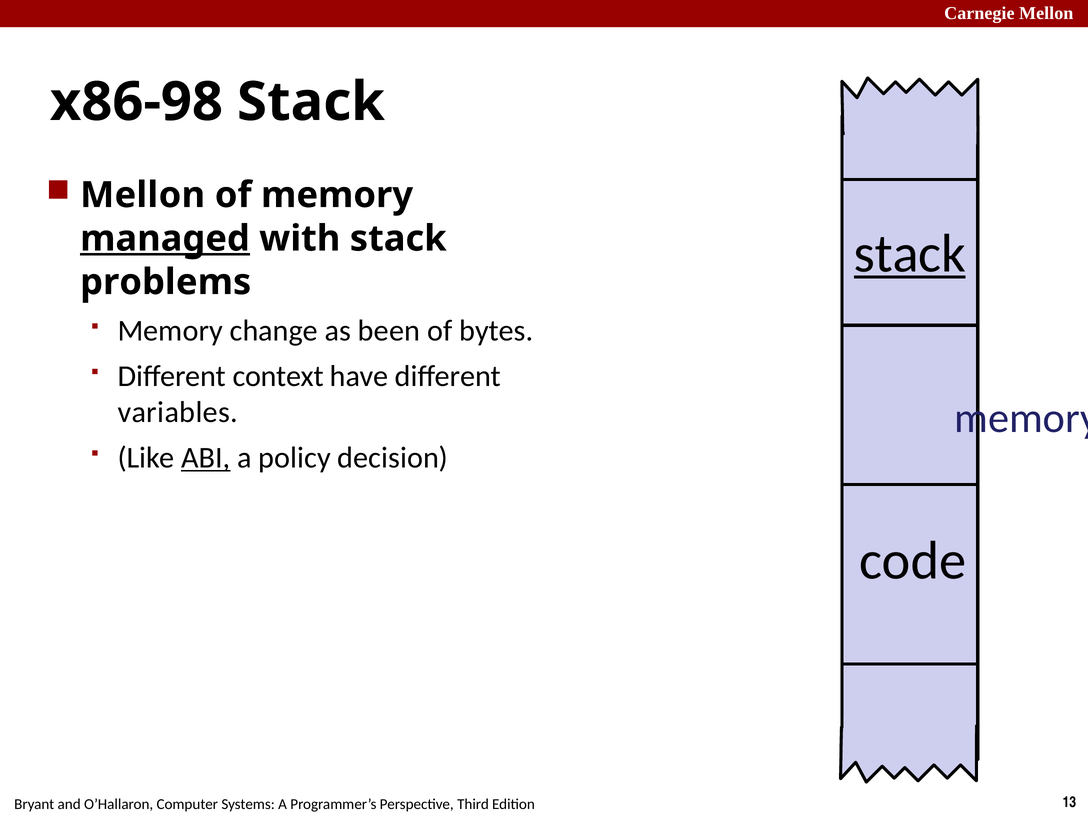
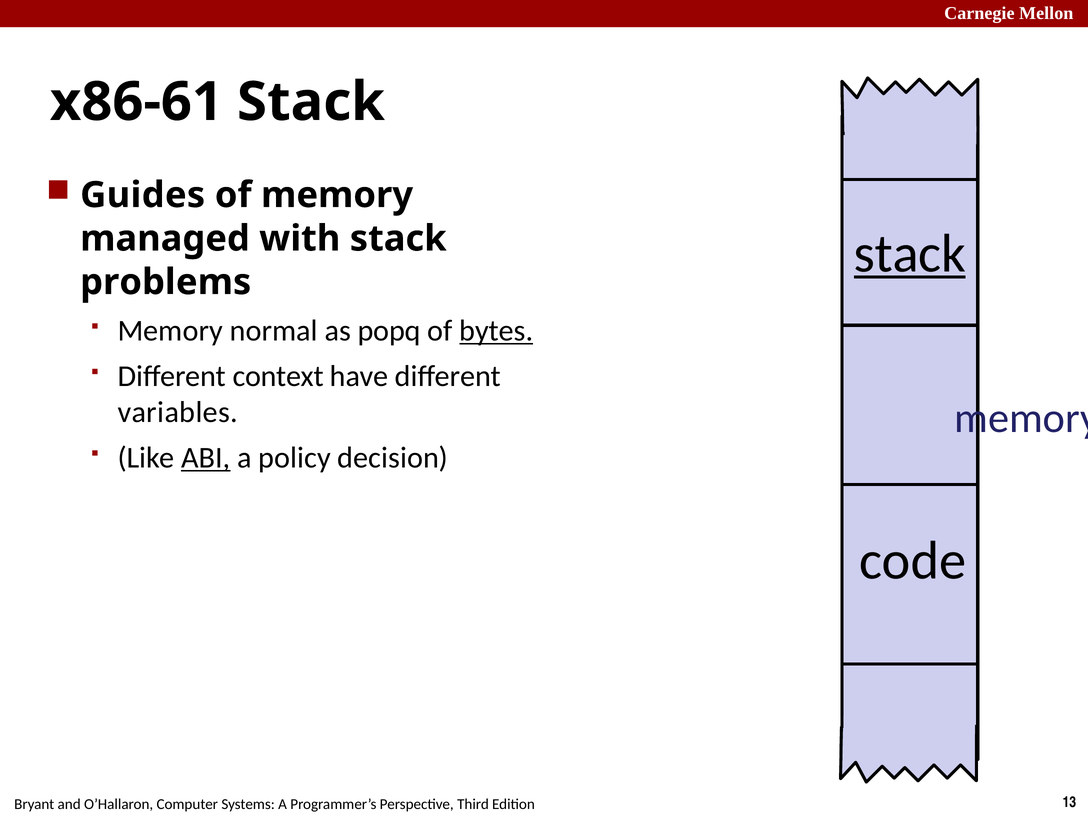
x86-98: x86-98 -> x86-61 (136, 102)
Mellon: Mellon -> Guides (143, 195)
managed underline: present -> none (165, 239)
change: change -> normal (274, 331)
been: been -> popq (389, 331)
bytes underline: none -> present (496, 331)
